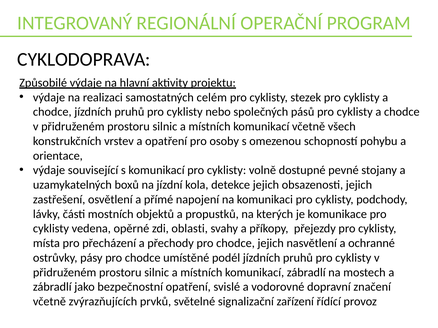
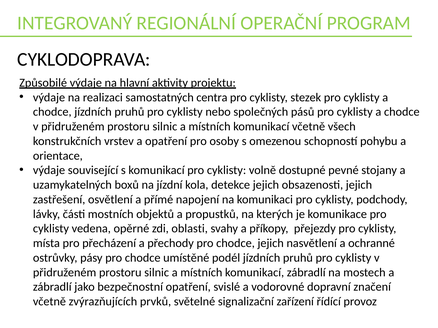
celém: celém -> centra (212, 97)
